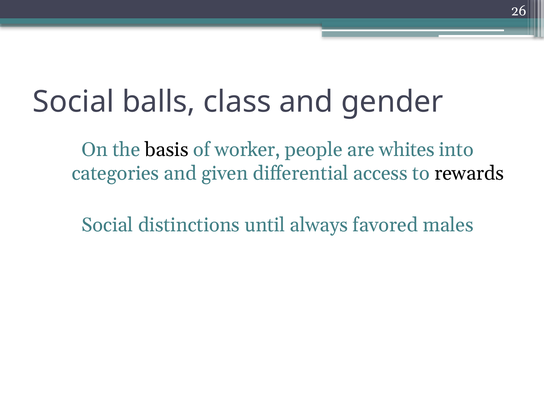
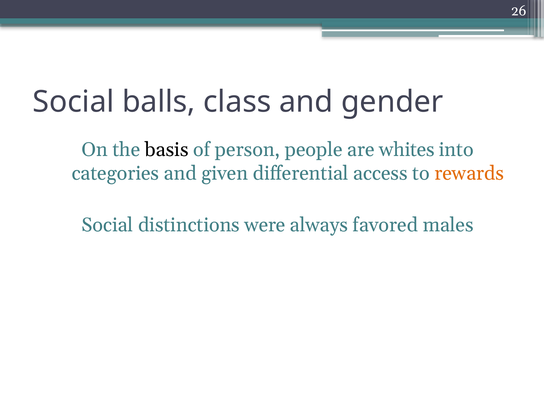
worker: worker -> person (248, 150)
rewards colour: black -> orange (469, 173)
until: until -> were (265, 225)
